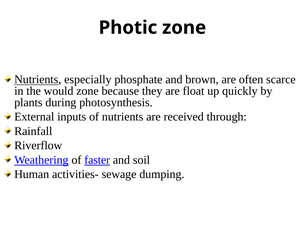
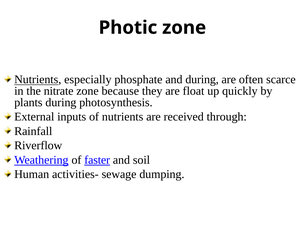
and brown: brown -> during (202, 79)
would: would -> nitrate (59, 91)
